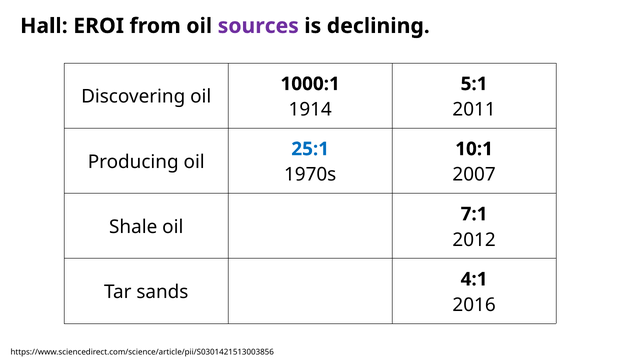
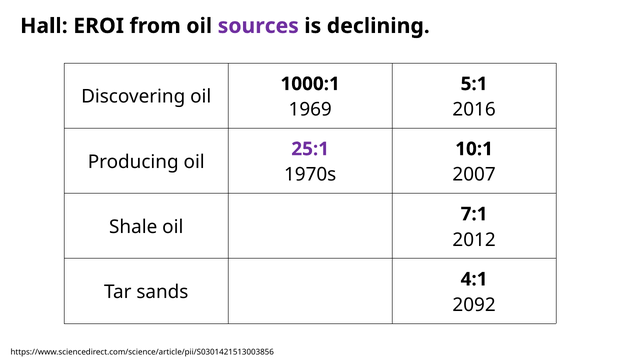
1914: 1914 -> 1969 (310, 110)
2011: 2011 -> 2016 (474, 110)
25:1 colour: blue -> purple (310, 149)
2016: 2016 -> 2092 (474, 305)
